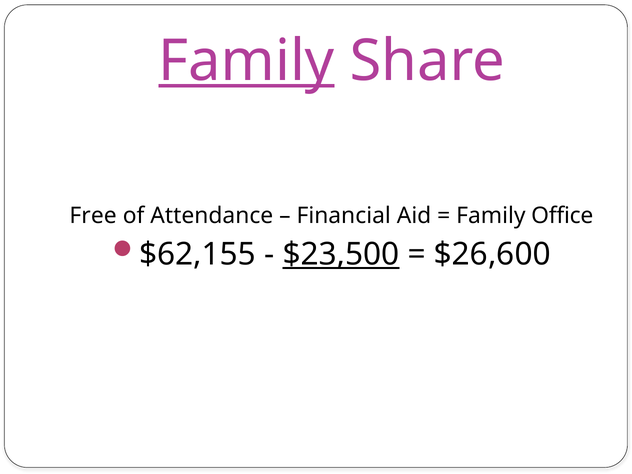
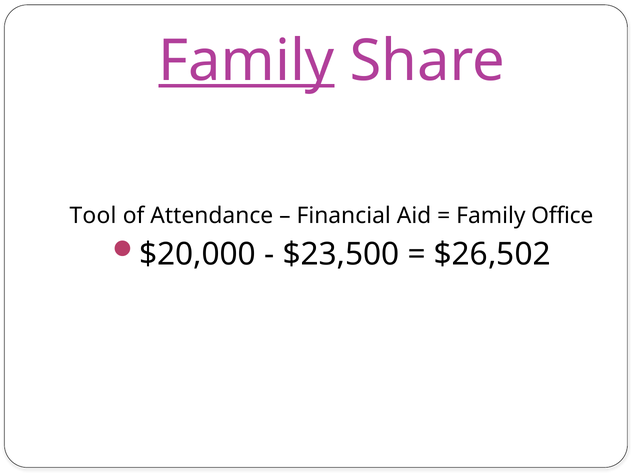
Free: Free -> Tool (93, 216)
$62,155: $62,155 -> $20,000 (198, 254)
$23,500 underline: present -> none (341, 254)
$26,600: $26,600 -> $26,502 (492, 254)
